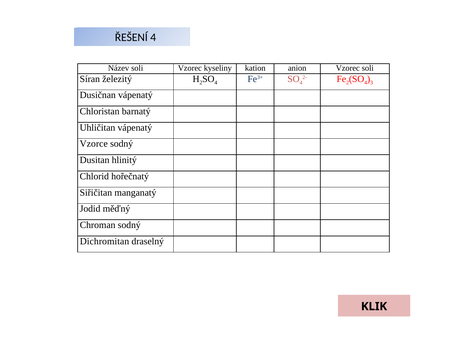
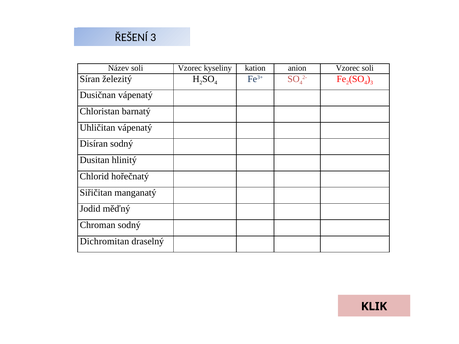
ŘEŠENÍ 4: 4 -> 3 (153, 38)
Vzorce: Vzorce -> Disíran (94, 144)
